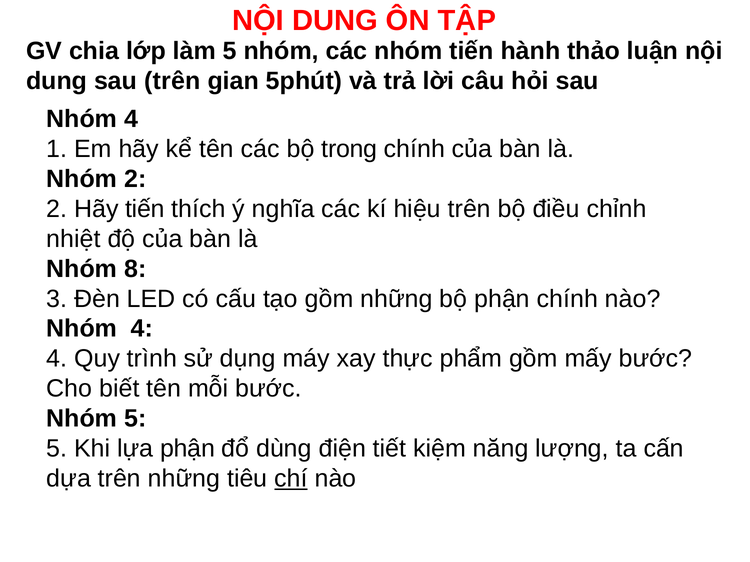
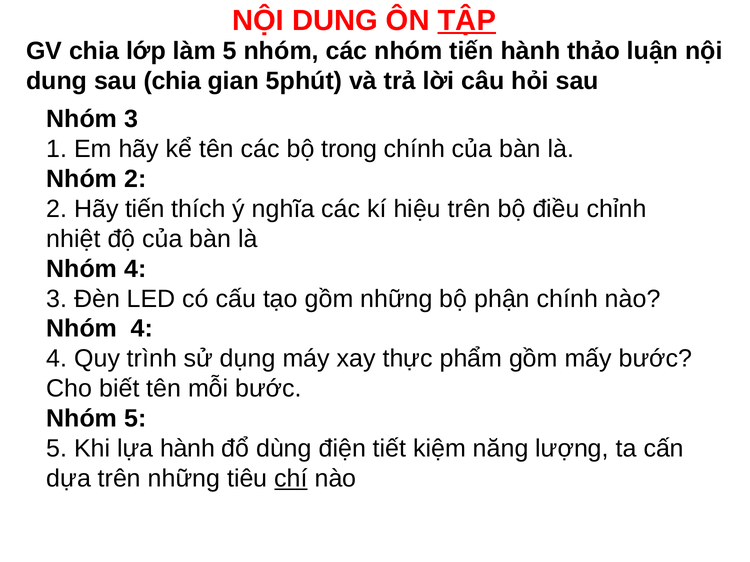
TẬP underline: none -> present (467, 20)
sau trên: trên -> chia (172, 81)
4: 4 -> 3 (131, 119)
8: 8 -> 4 (135, 269)
lựa phận: phận -> hành (188, 449)
